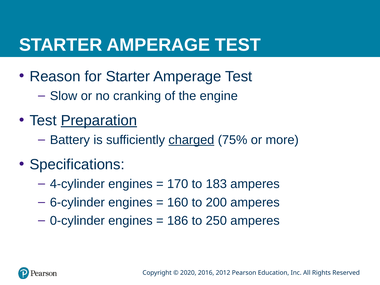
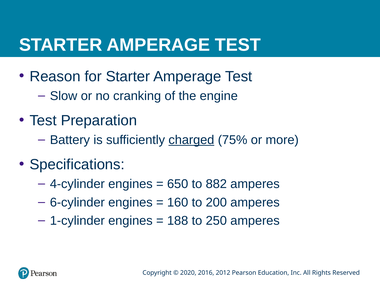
Preparation underline: present -> none (99, 120)
170: 170 -> 650 (178, 184)
183: 183 -> 882 (216, 184)
0-cylinder: 0-cylinder -> 1-cylinder (77, 221)
186: 186 -> 188 (178, 221)
